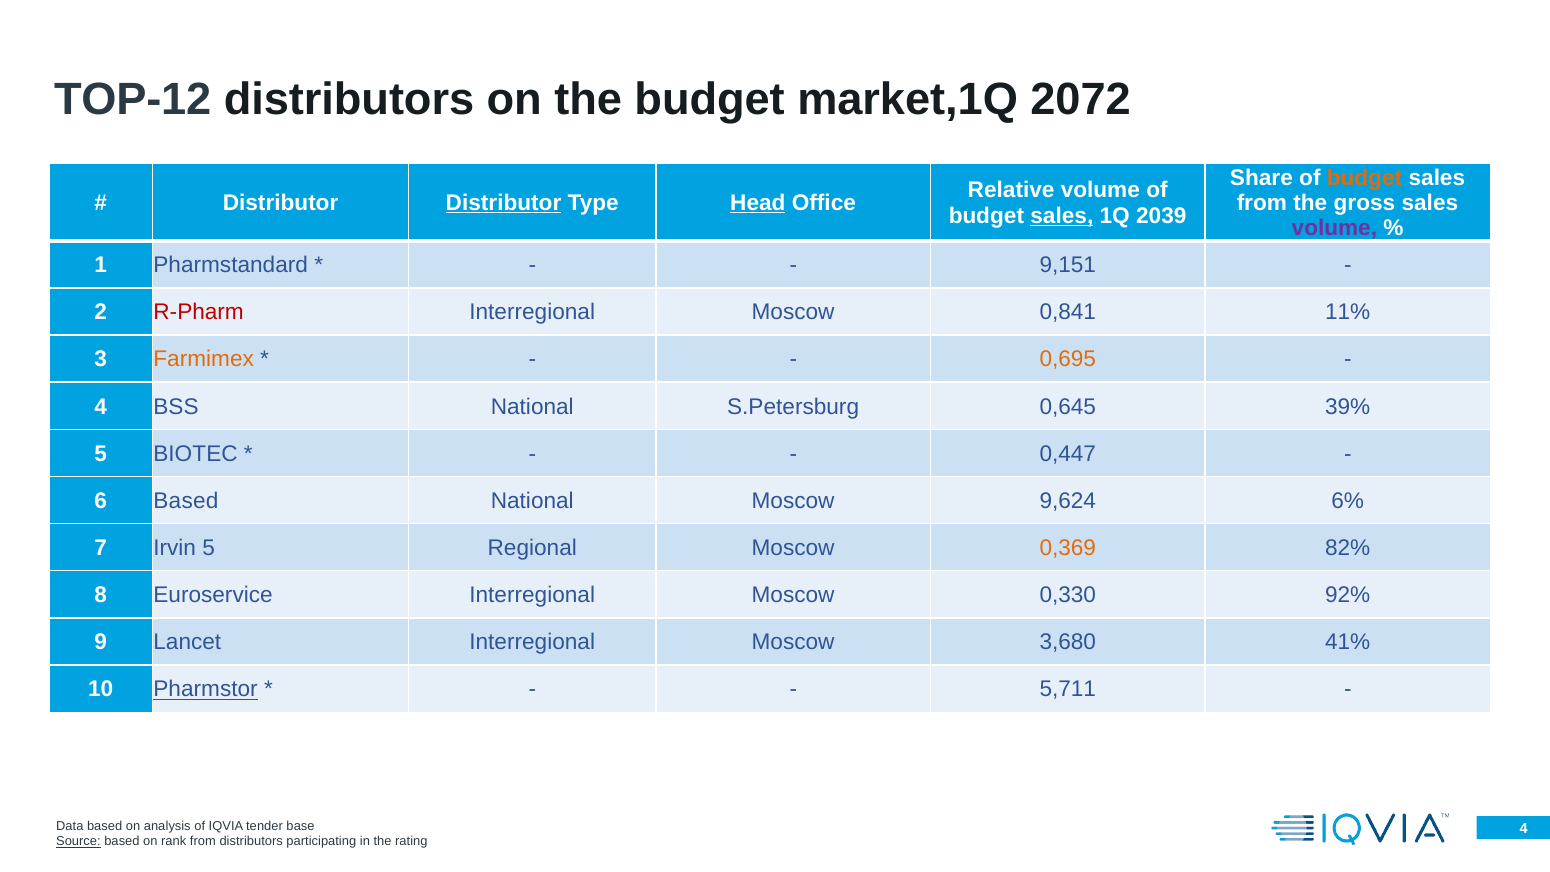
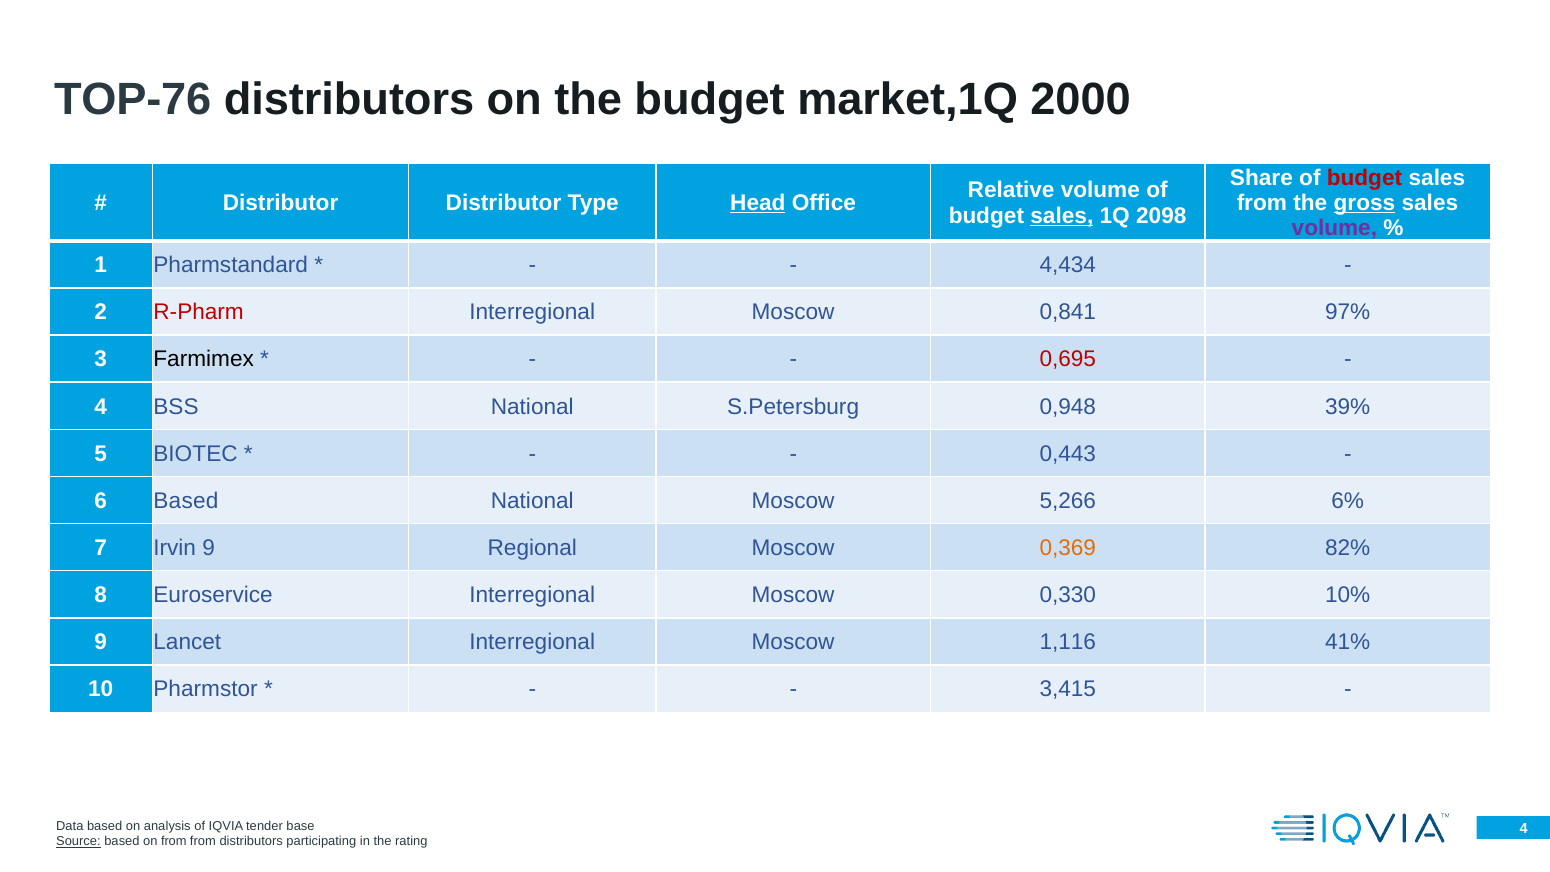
TOP-12: TOP-12 -> TOP-76 (133, 99)
2072: 2072 -> 2000 (1081, 99)
budget colour: orange -> red (1364, 178)
Distributor underline: present -> none (504, 203)
gross underline: none -> present (1364, 203)
2039: 2039 -> 2098 (1161, 216)
9,151: 9,151 -> 4,434 (1068, 265)
11%: 11% -> 97% (1348, 312)
Farmimex colour: orange -> black (204, 359)
0,695 colour: orange -> red (1068, 359)
0,645: 0,645 -> 0,948 (1068, 407)
0,447: 0,447 -> 0,443 (1068, 454)
9,624: 9,624 -> 5,266 (1068, 501)
Irvin 5: 5 -> 9 (209, 548)
92%: 92% -> 10% (1348, 595)
3,680: 3,680 -> 1,116 (1068, 642)
Pharmstor underline: present -> none (206, 689)
5,711: 5,711 -> 3,415 (1068, 689)
on rank: rank -> from (174, 842)
